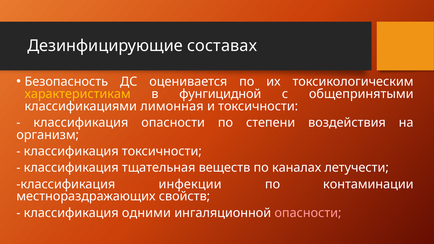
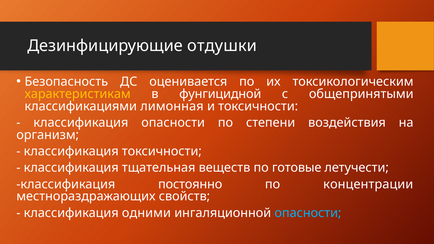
составах: составах -> отдушки (222, 46)
каналах: каналах -> готовые (297, 168)
инфекции: инфекции -> постоянно (190, 184)
контаминации: контаминации -> концентрации (368, 184)
опасности colour: pink -> light blue (308, 213)
